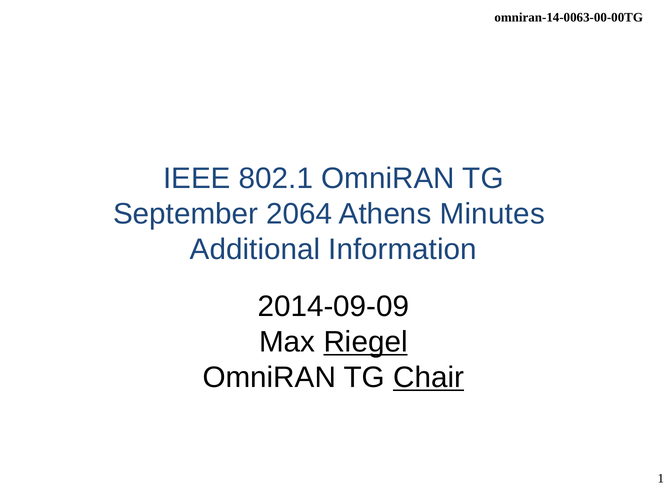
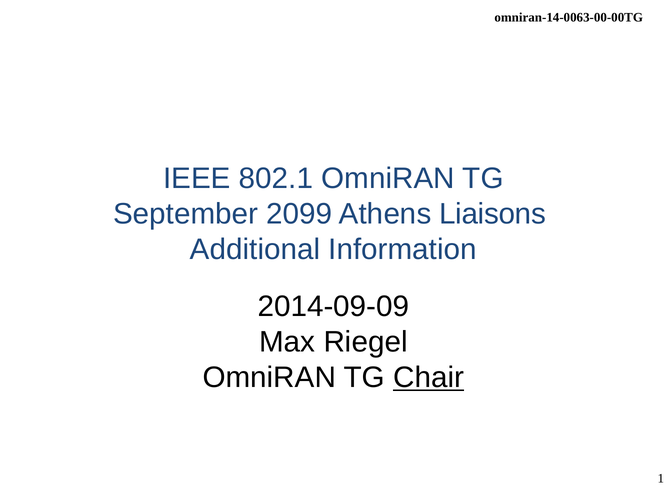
2064: 2064 -> 2099 (299, 214)
Minutes: Minutes -> Liaisons (493, 214)
Riegel underline: present -> none (366, 342)
